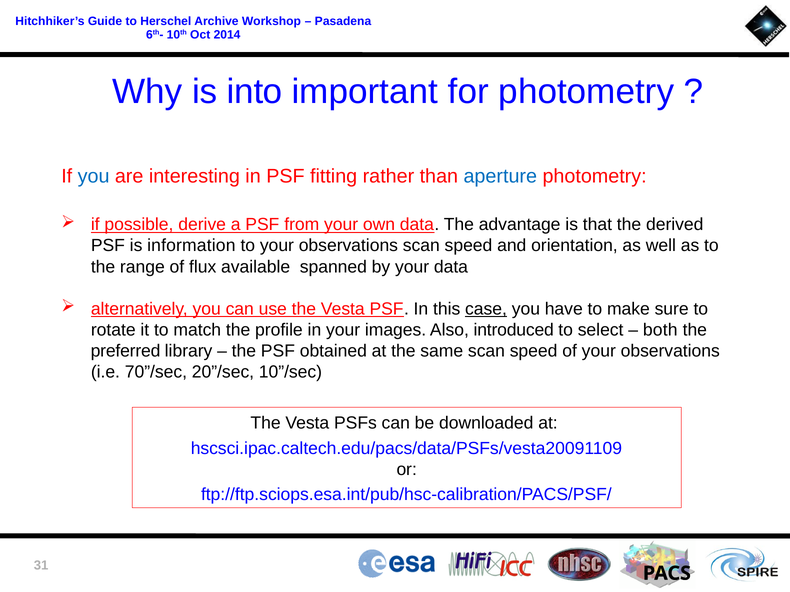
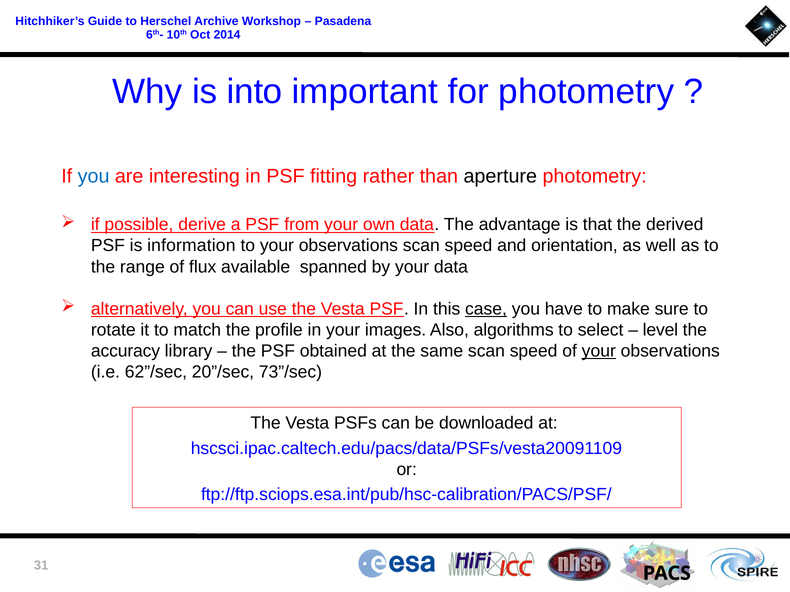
aperture colour: blue -> black (500, 176)
introduced: introduced -> algorithms (514, 330)
both: both -> level (660, 330)
preferred: preferred -> accuracy (126, 351)
your underline: none -> present (599, 351)
70”/sec: 70”/sec -> 62”/sec (156, 372)
10”/sec: 10”/sec -> 73”/sec (290, 372)
